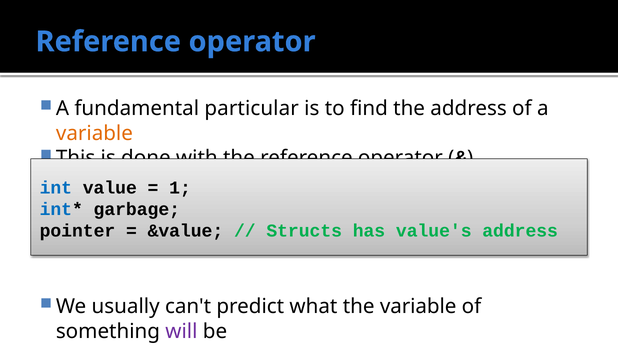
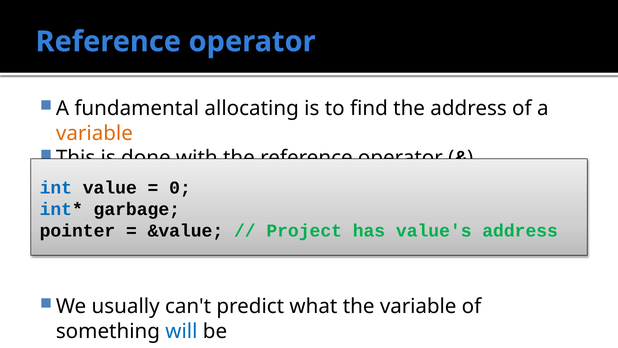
particular: particular -> allocating (252, 108)
1: 1 -> 0 (180, 187)
Structs: Structs -> Project (304, 231)
will colour: purple -> blue (181, 331)
